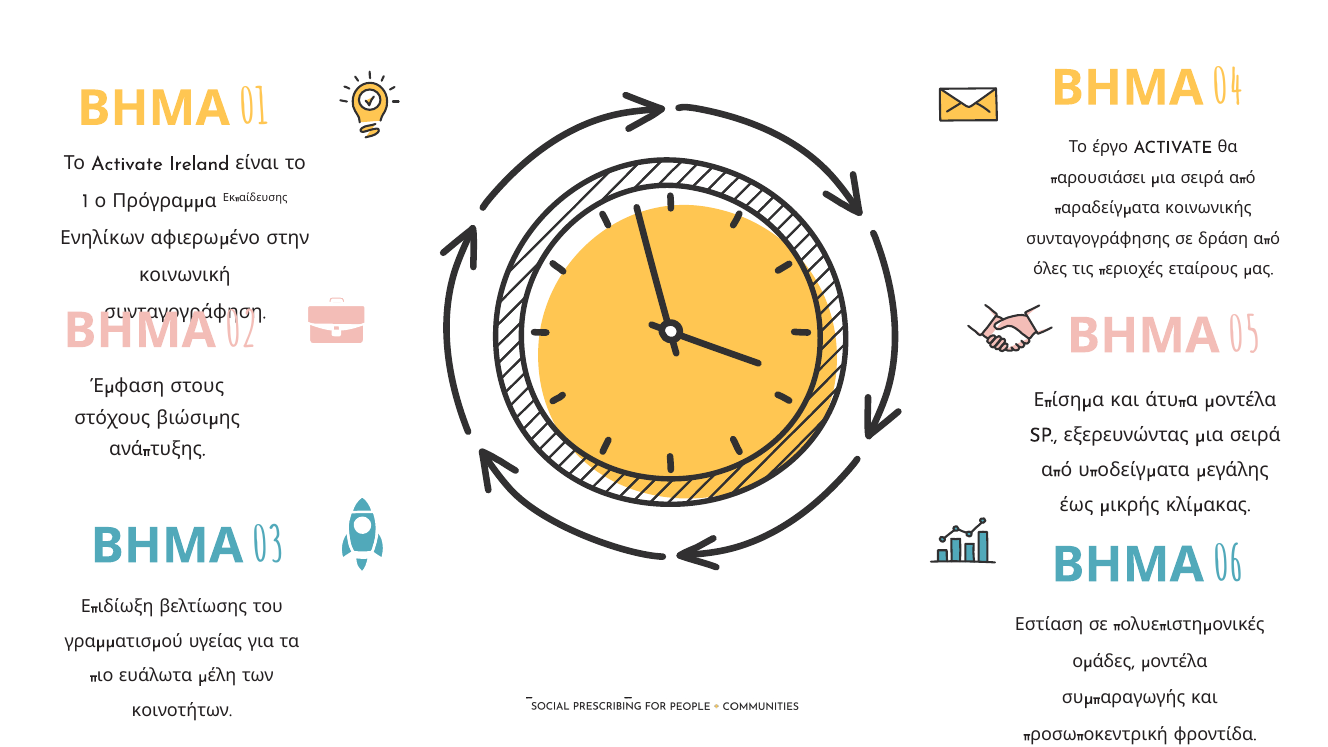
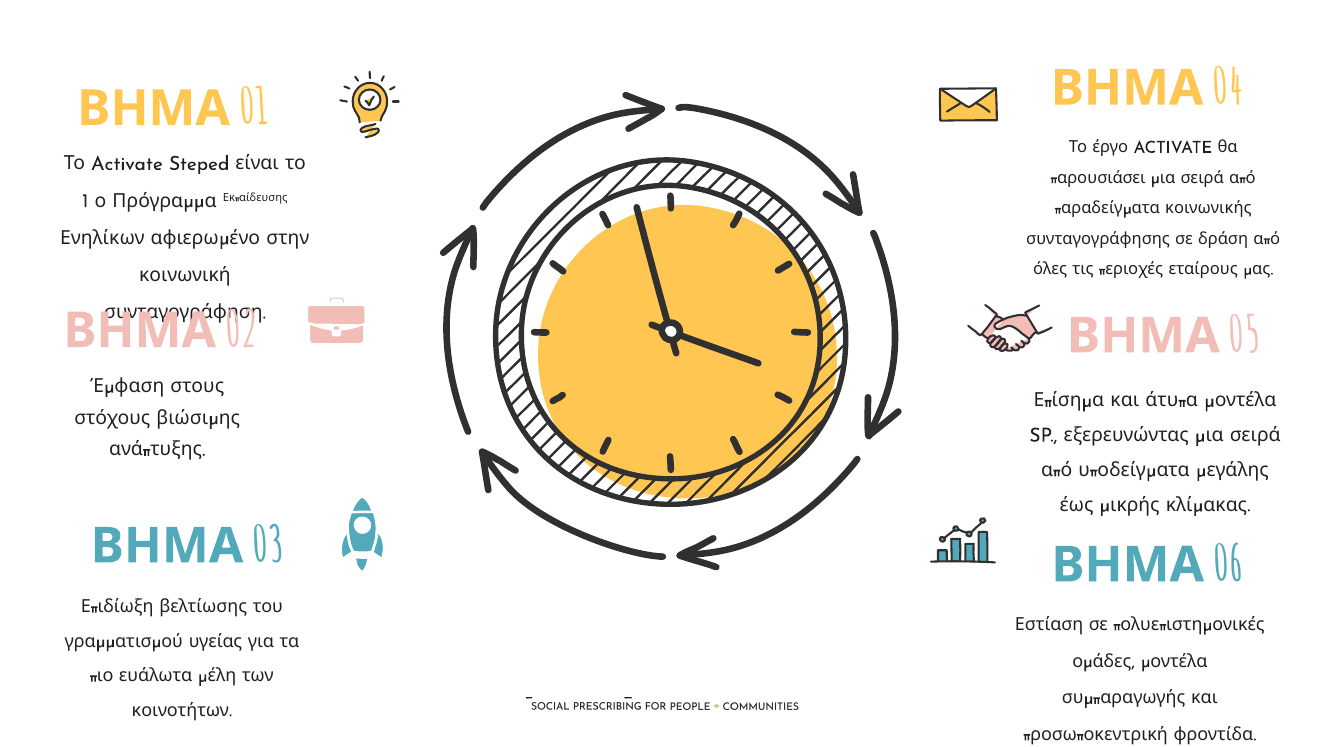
Ireland: Ireland -> Steped (199, 164)
